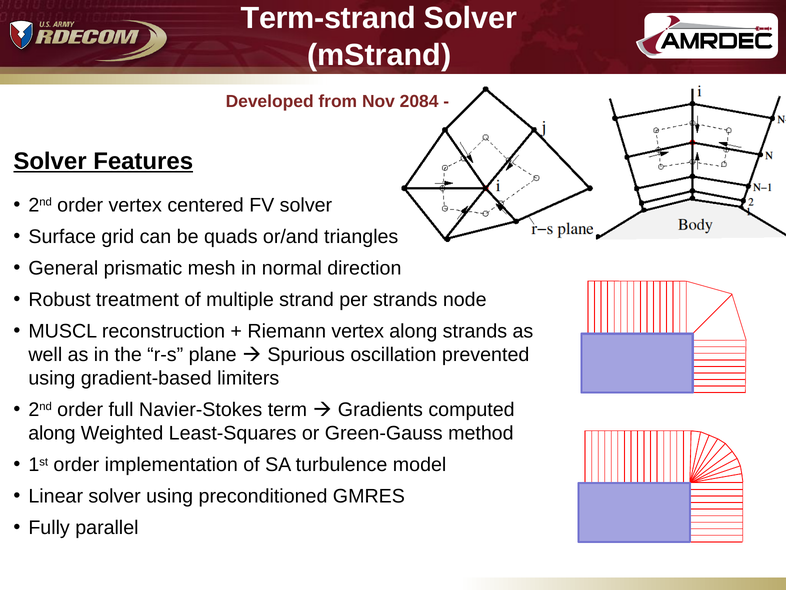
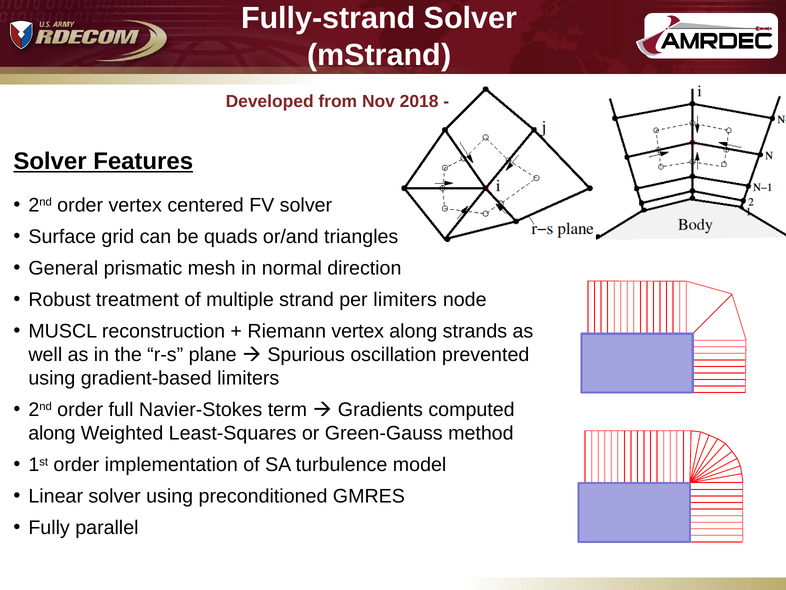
Term-strand: Term-strand -> Fully-strand (328, 18)
2084: 2084 -> 2018 (419, 102)
per strands: strands -> limiters (405, 299)
